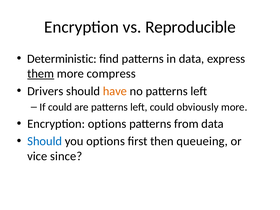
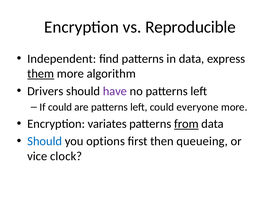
Deterministic: Deterministic -> Independent (62, 59)
compress: compress -> algorithm (111, 74)
have colour: orange -> purple (115, 91)
obviously: obviously -> everyone (198, 107)
Encryption options: options -> variates (107, 124)
from underline: none -> present (186, 124)
since: since -> clock (66, 156)
